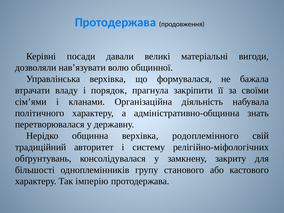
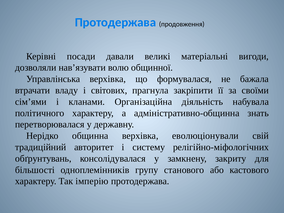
порядок: порядок -> світових (109, 90)
родоплемінного: родоплемінного -> еволюціонували (205, 136)
